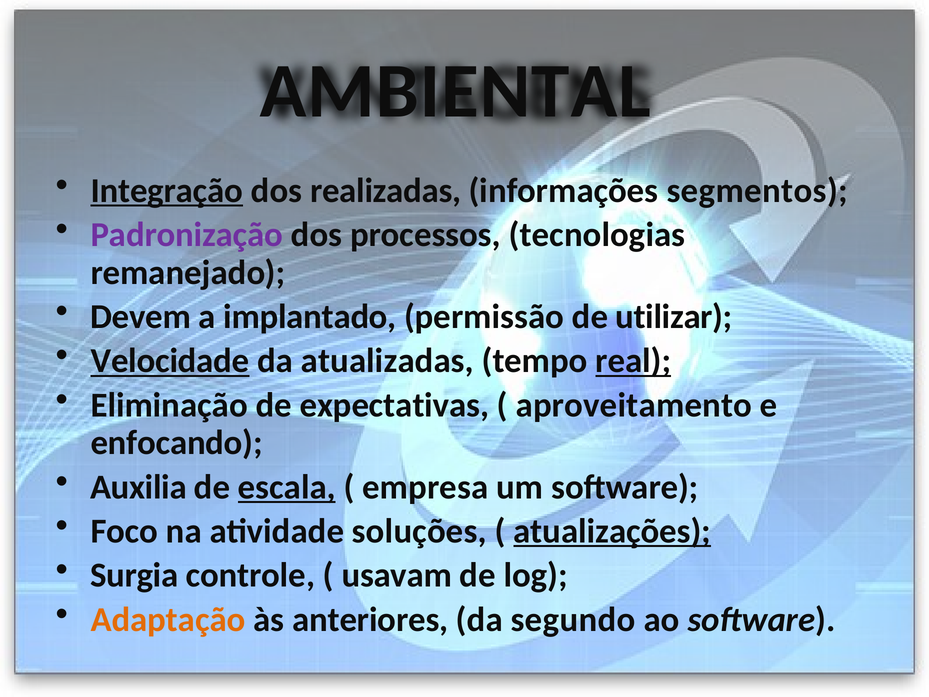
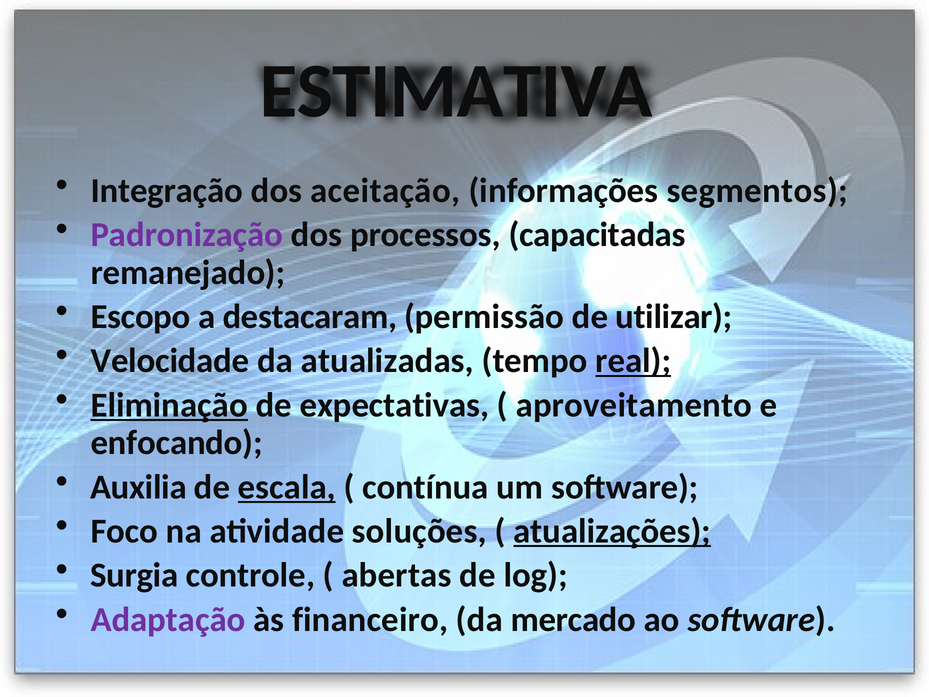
AMBIENTAL: AMBIENTAL -> ESTIMATIVA (456, 91)
Integração underline: present -> none (167, 191)
realizadas: realizadas -> aceitação (385, 191)
tecnologias: tecnologias -> capacitadas (597, 235)
Devem: Devem -> Escopo (141, 317)
implantado: implantado -> destacaram (310, 317)
Velocidade underline: present -> none (170, 361)
Eliminação underline: none -> present (169, 405)
empresa: empresa -> contínua (425, 487)
usavam: usavam -> abertas (397, 575)
Adaptação colour: orange -> purple (168, 619)
anteriores: anteriores -> financeiro (370, 619)
segundo: segundo -> mercado (573, 619)
